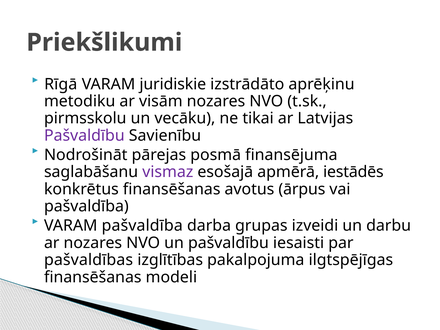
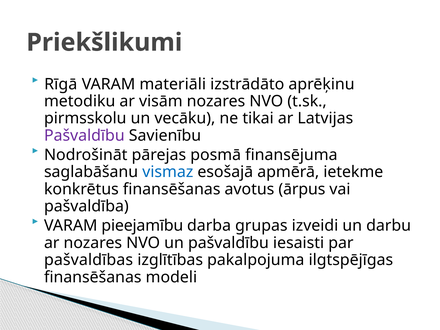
juridiskie: juridiskie -> materiāli (173, 84)
vismaz colour: purple -> blue (168, 172)
iestādēs: iestādēs -> ietekme (353, 172)
VARAM pašvaldība: pašvaldība -> pieejamību (142, 226)
